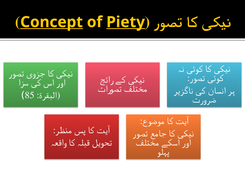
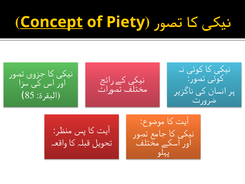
Piety underline: present -> none (126, 22)
